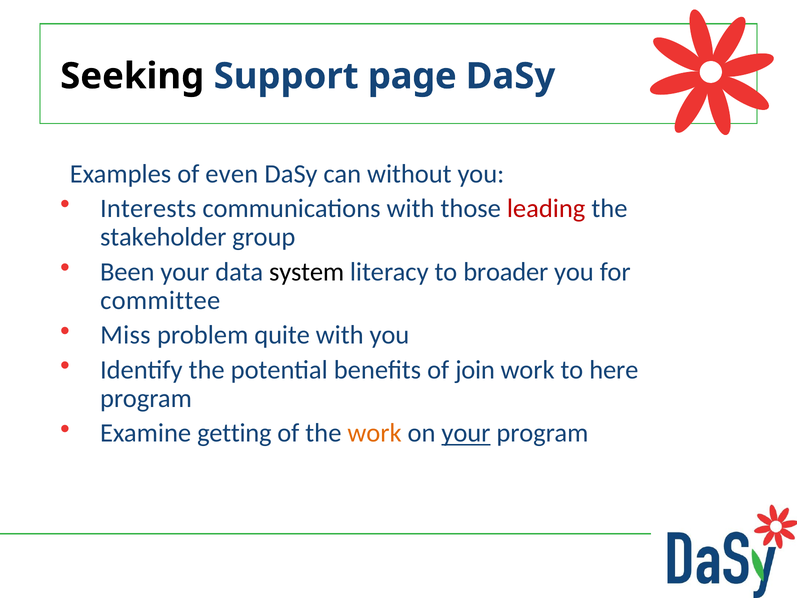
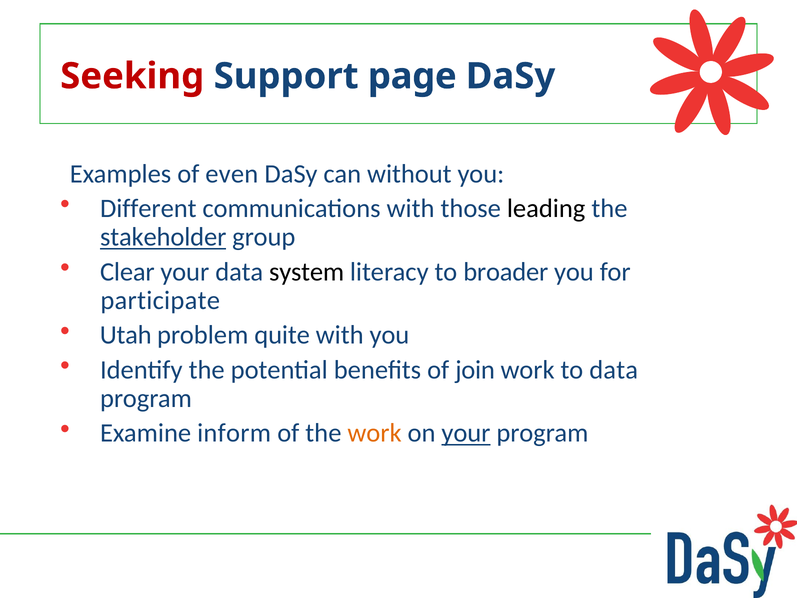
Seeking colour: black -> red (132, 76)
Interests: Interests -> Different (148, 208)
leading colour: red -> black (546, 208)
stakeholder underline: none -> present (163, 237)
Been: Been -> Clear (127, 272)
committee: committee -> participate (160, 300)
Miss: Miss -> Utah (126, 335)
to here: here -> data (614, 370)
getting: getting -> inform (234, 433)
